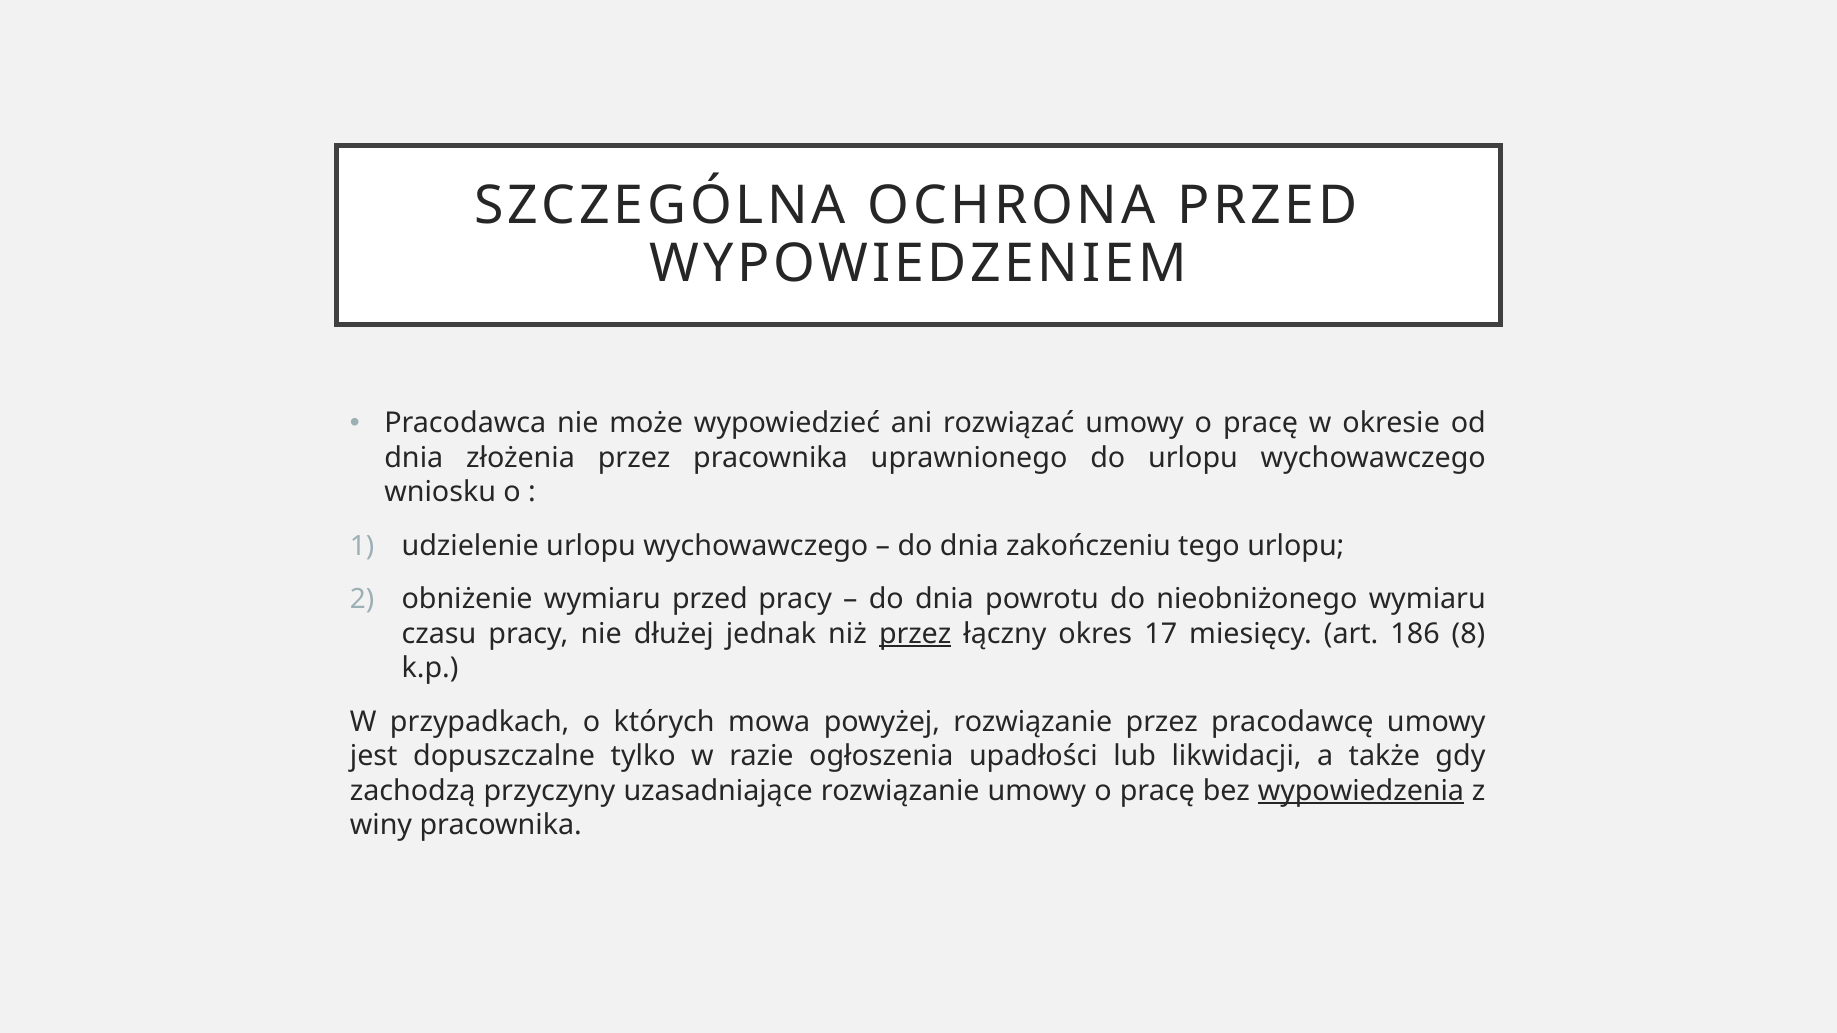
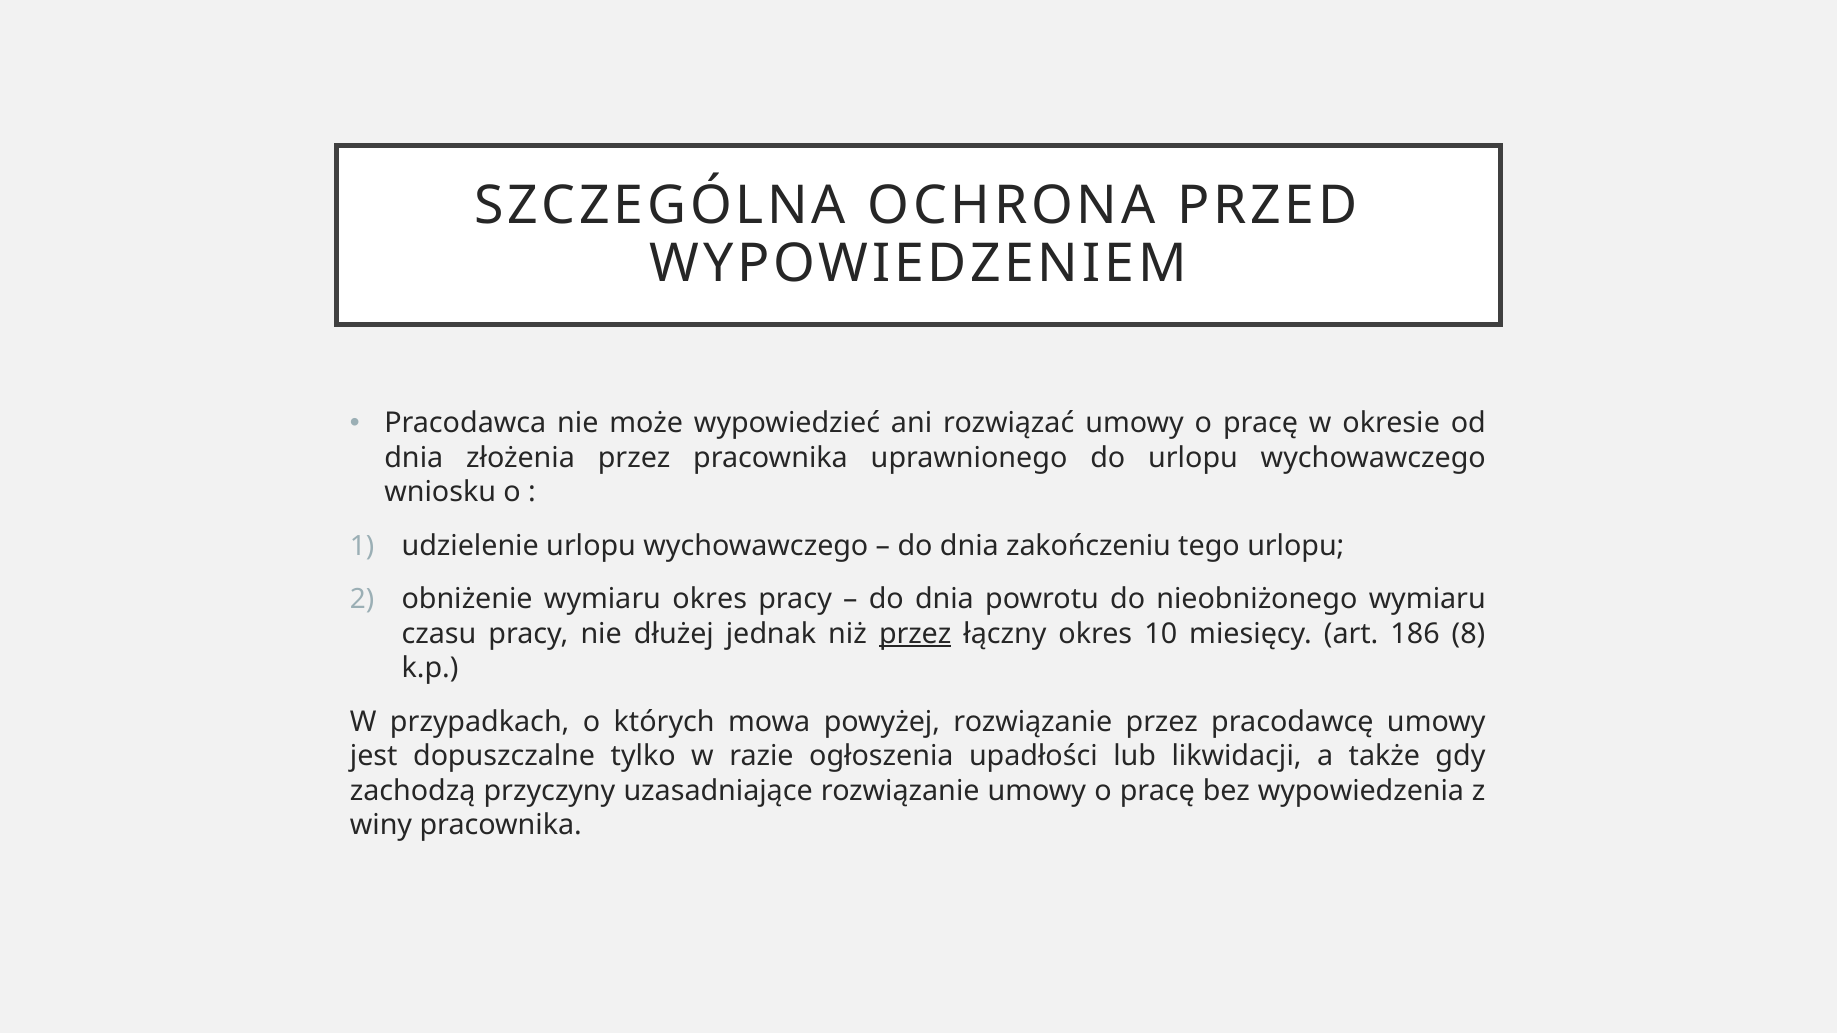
wymiaru przed: przed -> okres (710, 600)
17: 17 -> 10 (1161, 634)
wypowiedzenia underline: present -> none (1361, 791)
